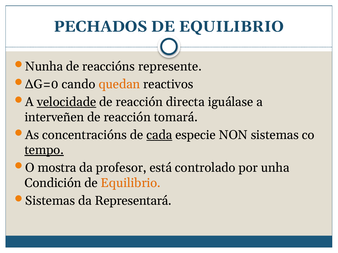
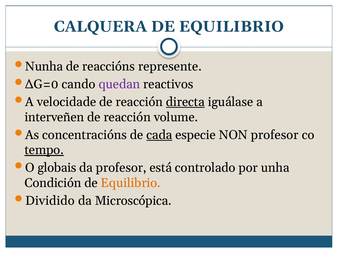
PECHADOS: PECHADOS -> CALQUERA (100, 27)
quedan colour: orange -> purple (119, 84)
velocidade underline: present -> none (66, 102)
directa underline: none -> present (185, 102)
tomará: tomará -> volume (176, 117)
NON sistemas: sistemas -> profesor (275, 135)
mostra: mostra -> globais (57, 168)
Sistemas: Sistemas -> Dividido (50, 201)
Representará: Representará -> Microscópica (133, 201)
